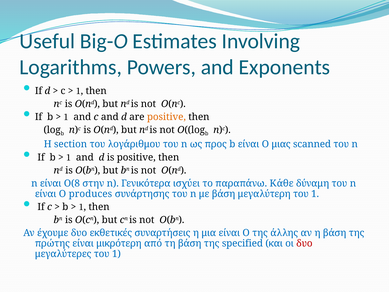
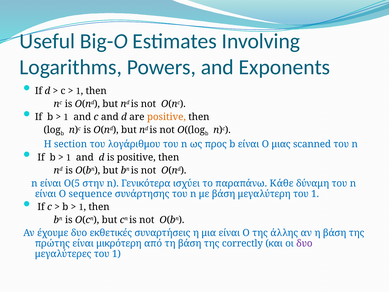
O(8: O(8 -> O(5 (72, 183)
produces: produces -> sequence (90, 194)
specified: specified -> correctly (242, 243)
δυο colour: red -> purple (304, 243)
